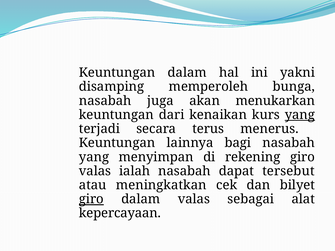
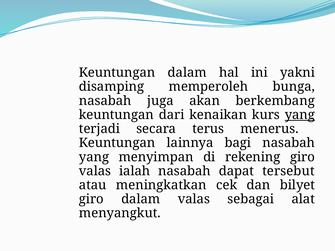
menukarkan: menukarkan -> berkembang (275, 101)
giro underline: present -> none (91, 199)
kepercayaan: kepercayaan -> menyangkut (120, 213)
